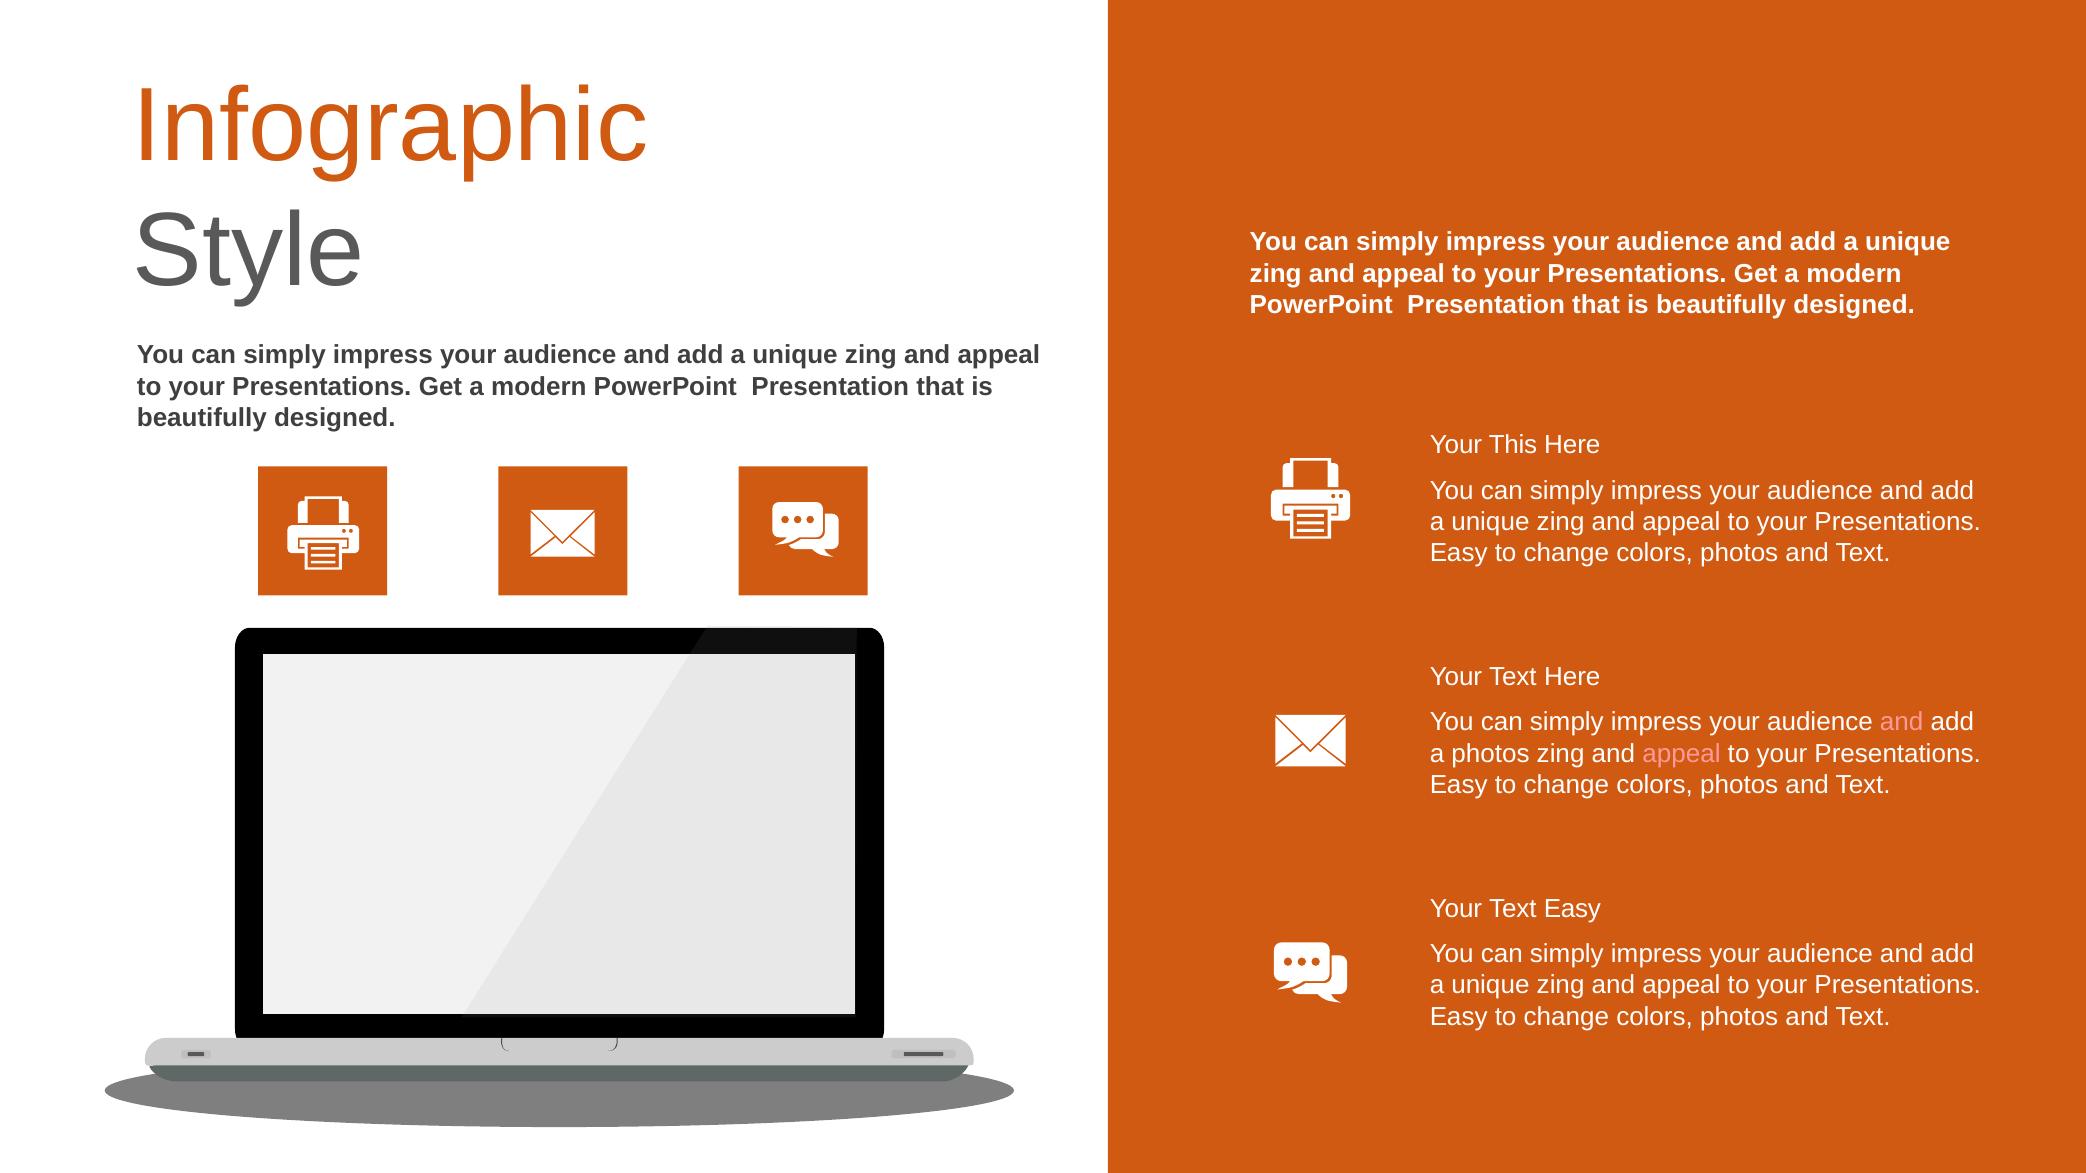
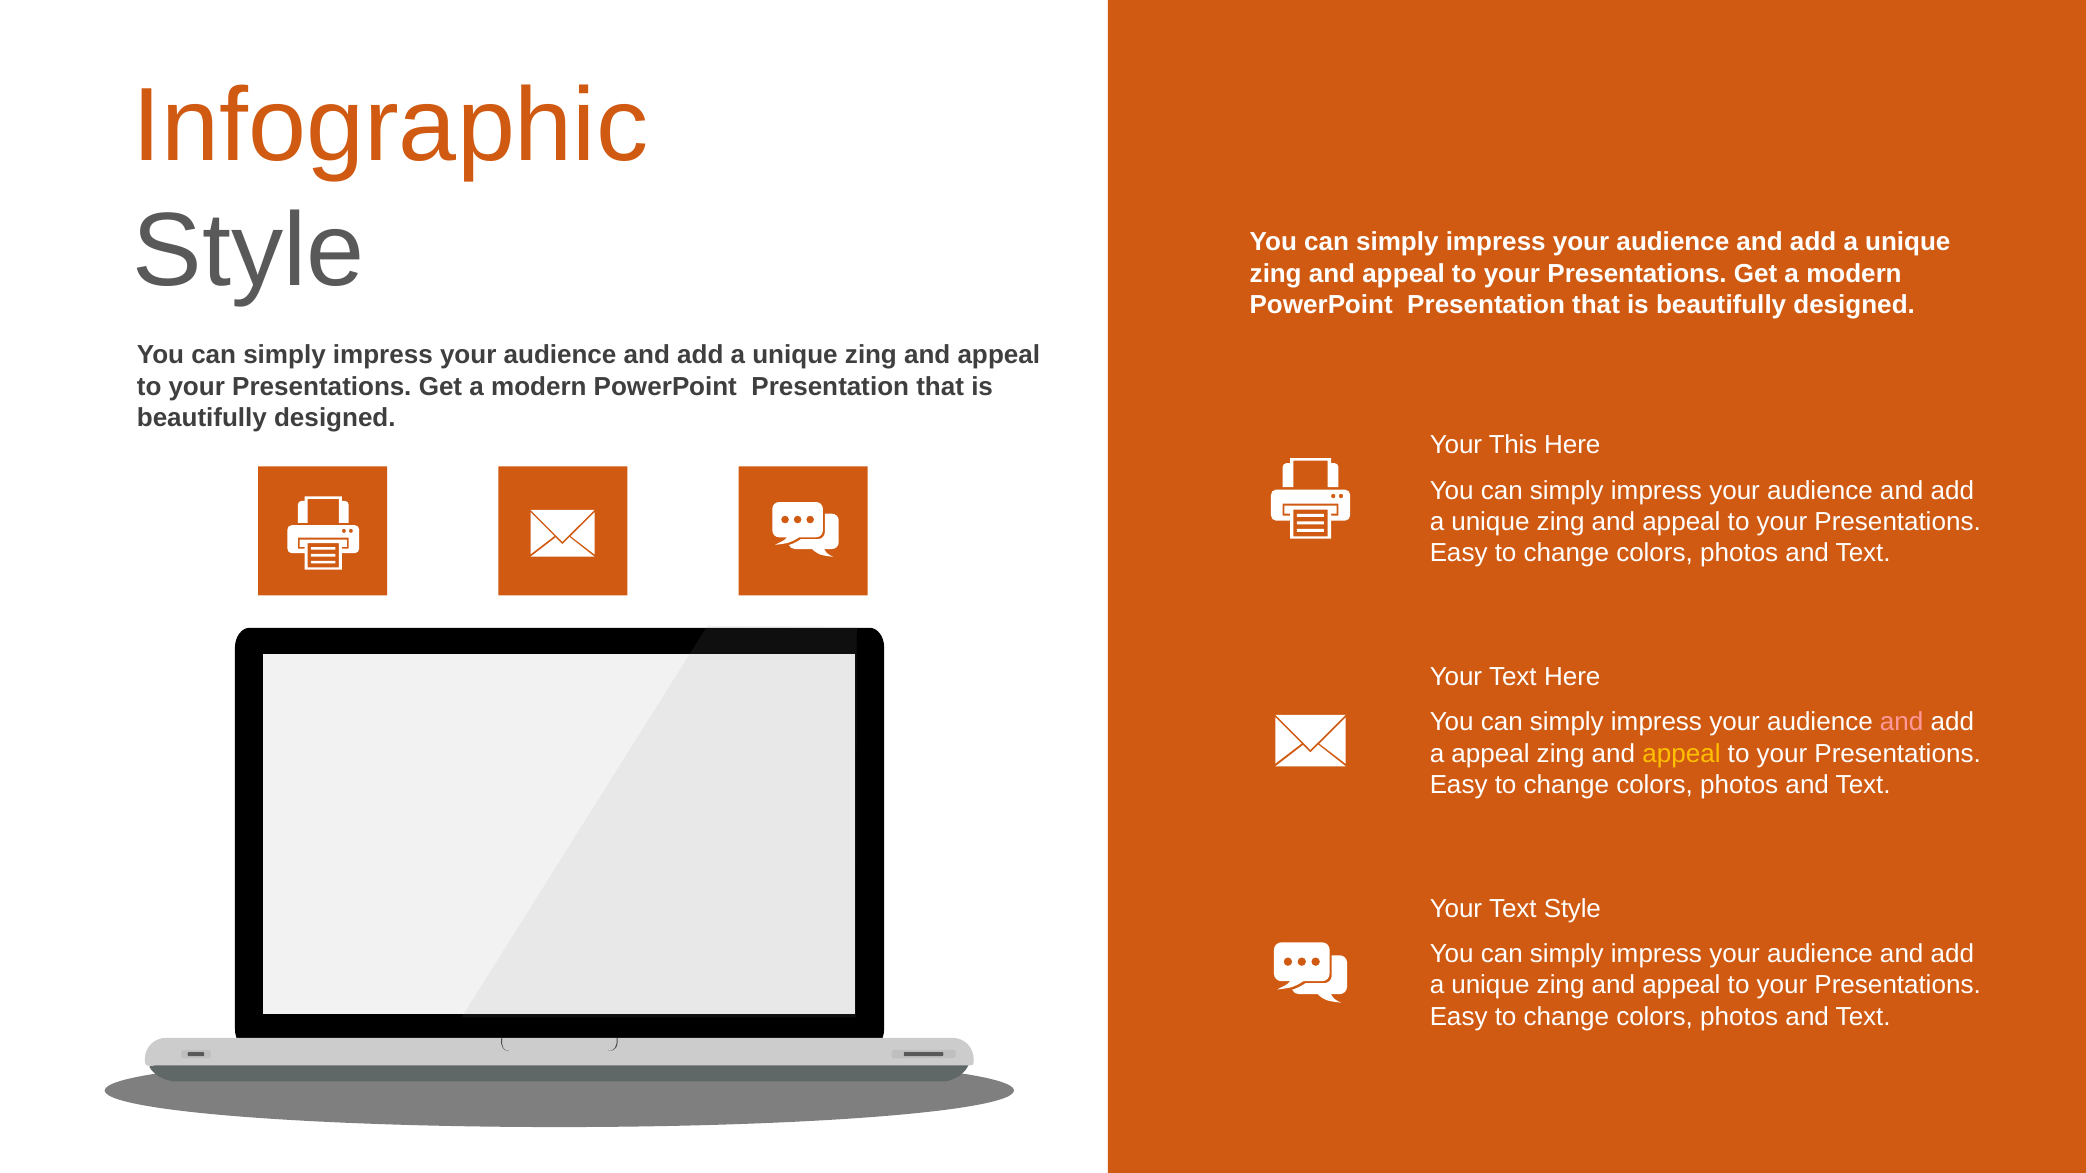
a photos: photos -> appeal (1490, 754)
appeal colour: pink -> yellow (1681, 754)
Text Easy: Easy -> Style (1572, 909)
